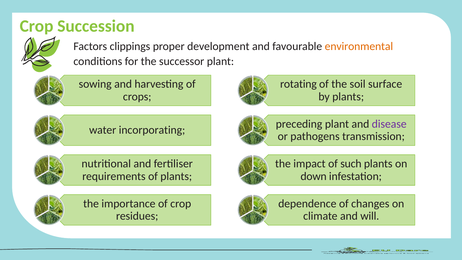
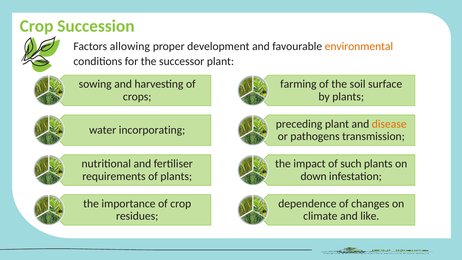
clippings: clippings -> allowing (130, 46)
rotating: rotating -> farming (298, 84)
disease colour: purple -> orange (389, 124)
will: will -> like (370, 216)
